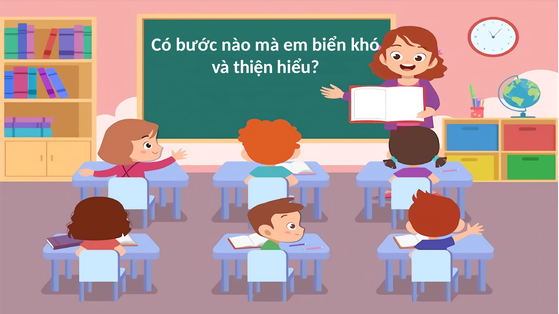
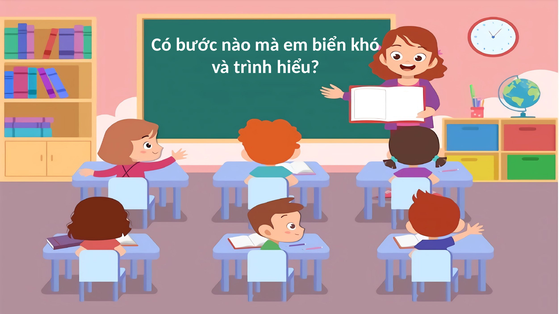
thiện: thiện -> trình (253, 67)
